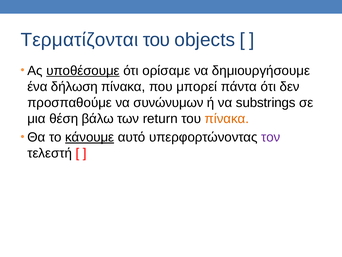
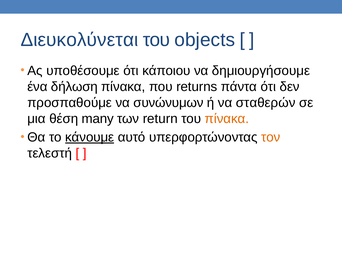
Τερματίζονται: Τερματίζονται -> Διευκολύνεται (79, 40)
υποθέσουμε underline: present -> none (83, 70)
ορίσαμε: ορίσαμε -> κάποιου (166, 70)
μπορεί: μπορεί -> returns (197, 86)
substrings: substrings -> σταθερών (266, 102)
βάλω: βάλω -> many (98, 118)
τον colour: purple -> orange (271, 137)
